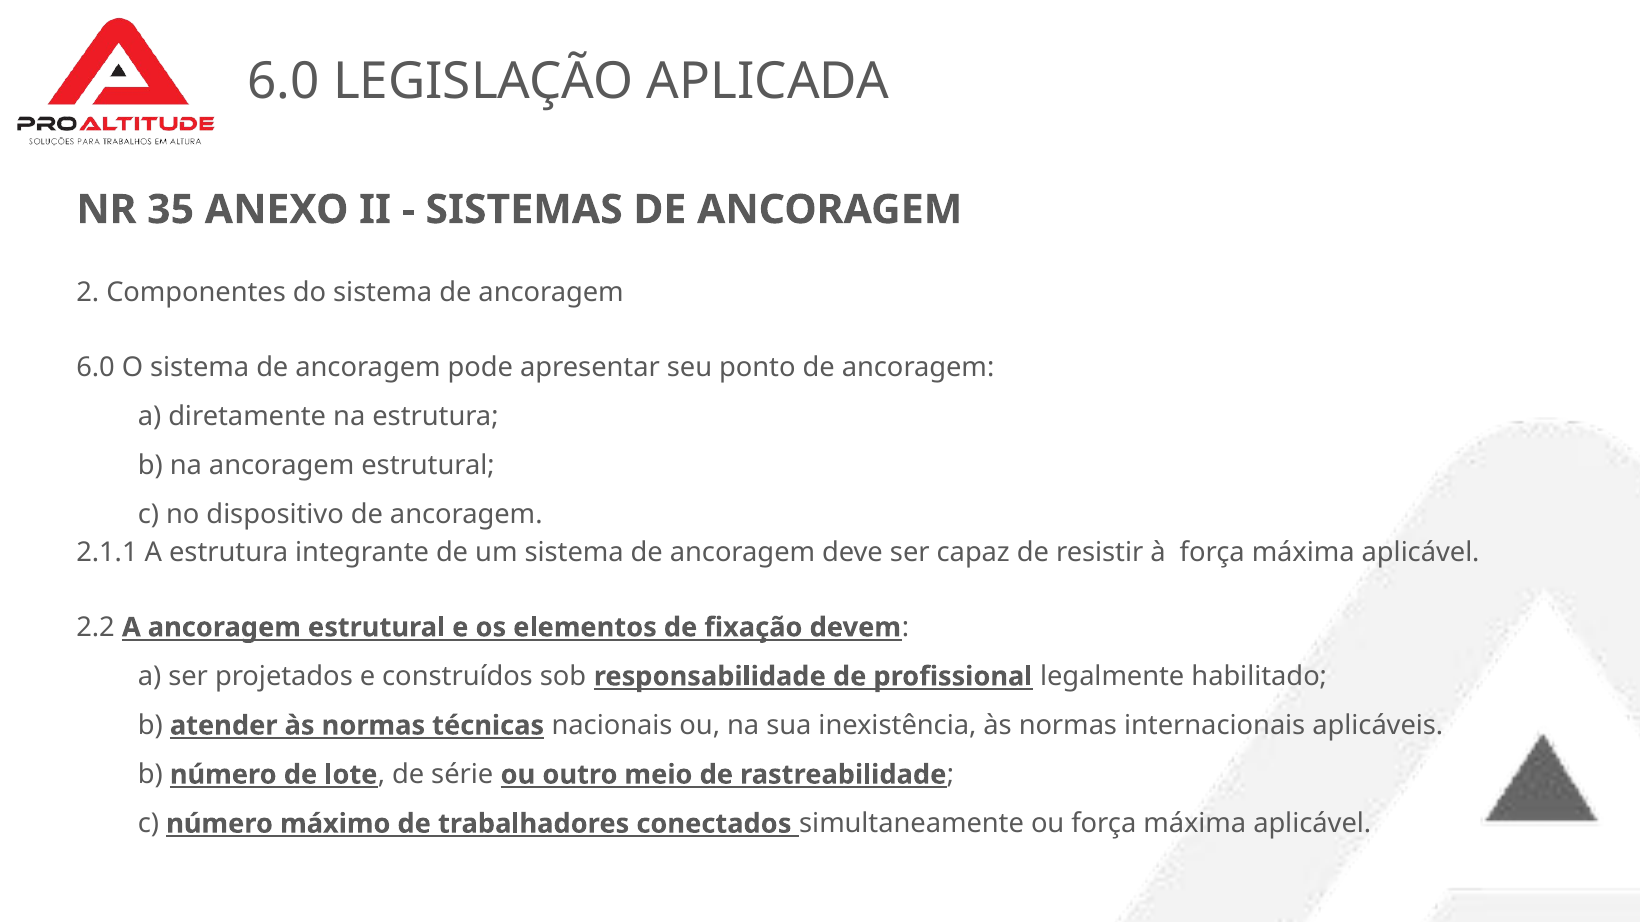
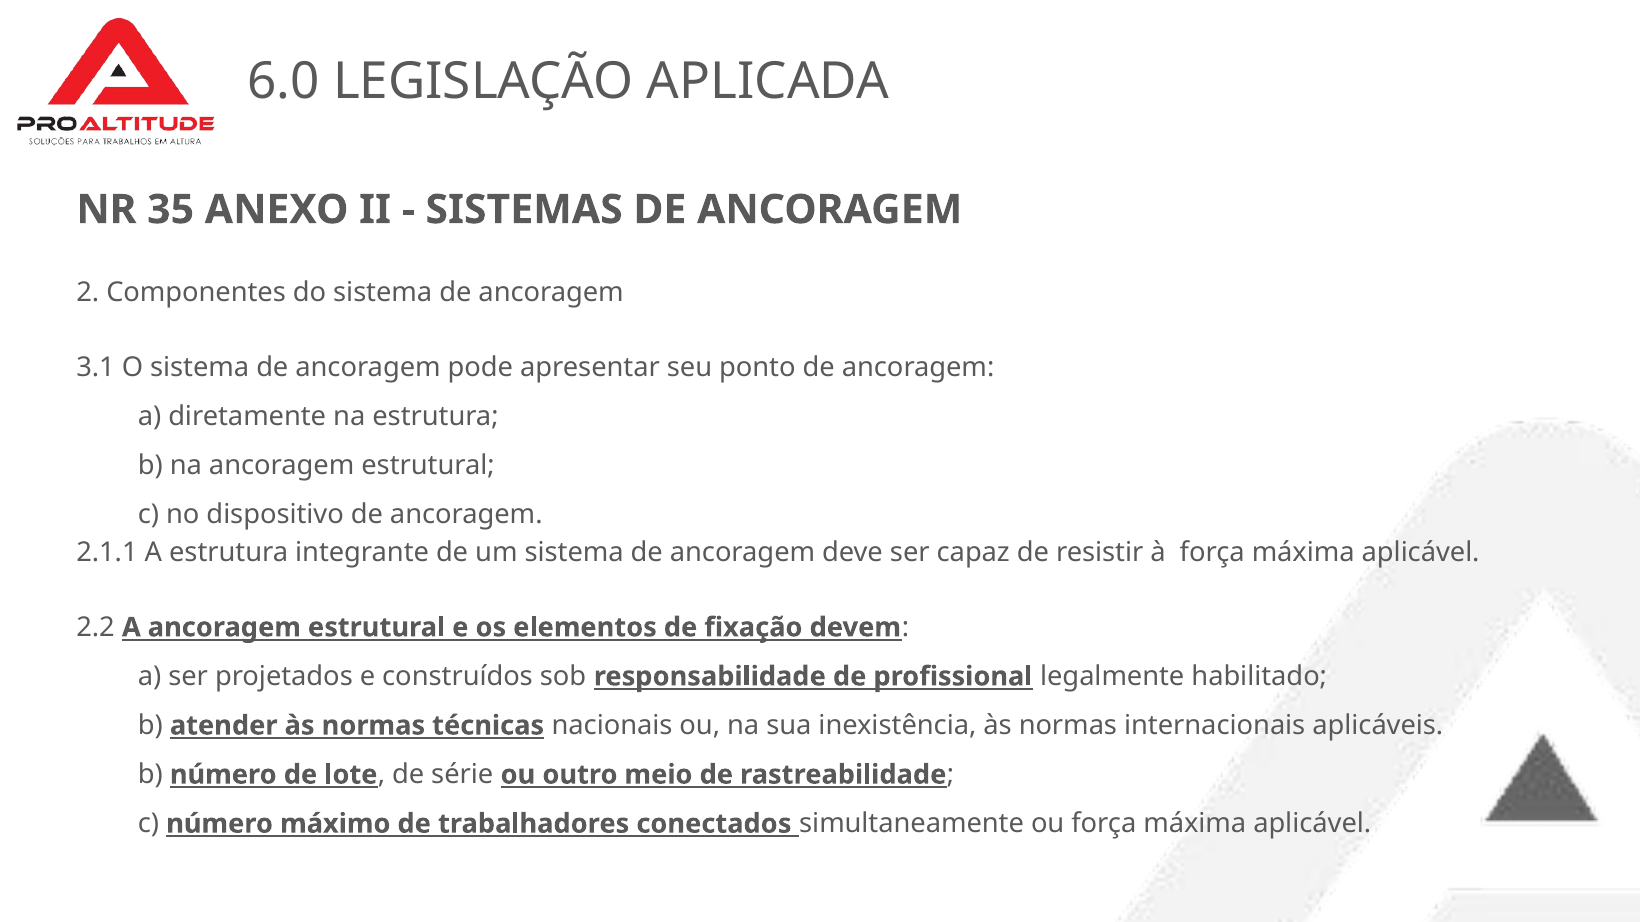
6.0: 6.0 -> 3.1 (96, 368)
